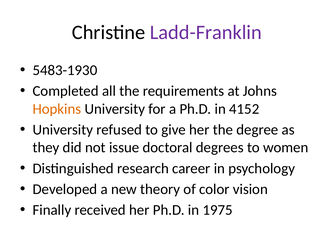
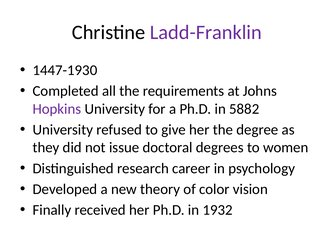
5483-1930: 5483-1930 -> 1447-1930 (65, 70)
Hopkins colour: orange -> purple (57, 109)
4152: 4152 -> 5882 (244, 109)
1975: 1975 -> 1932 (218, 210)
